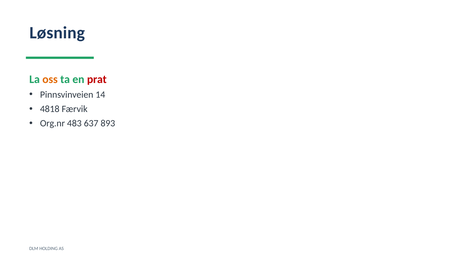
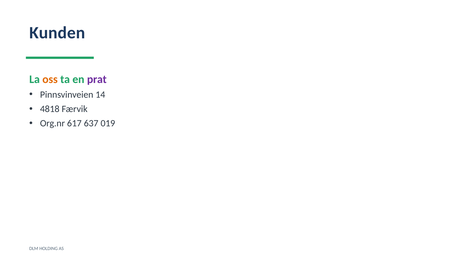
Løsning: Løsning -> Kunden (57, 33)
prat colour: red -> purple (97, 79)
483: 483 -> 617 (74, 123)
893: 893 -> 019 (108, 123)
